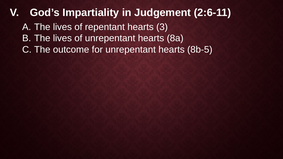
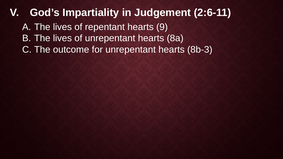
3: 3 -> 9 (162, 27)
8b-5: 8b-5 -> 8b-3 (200, 50)
